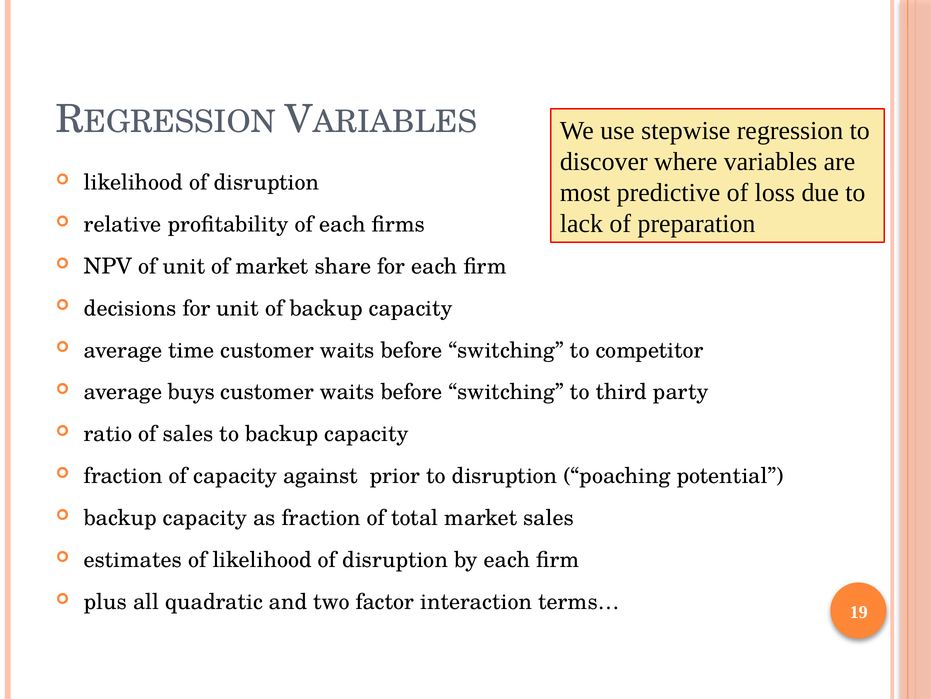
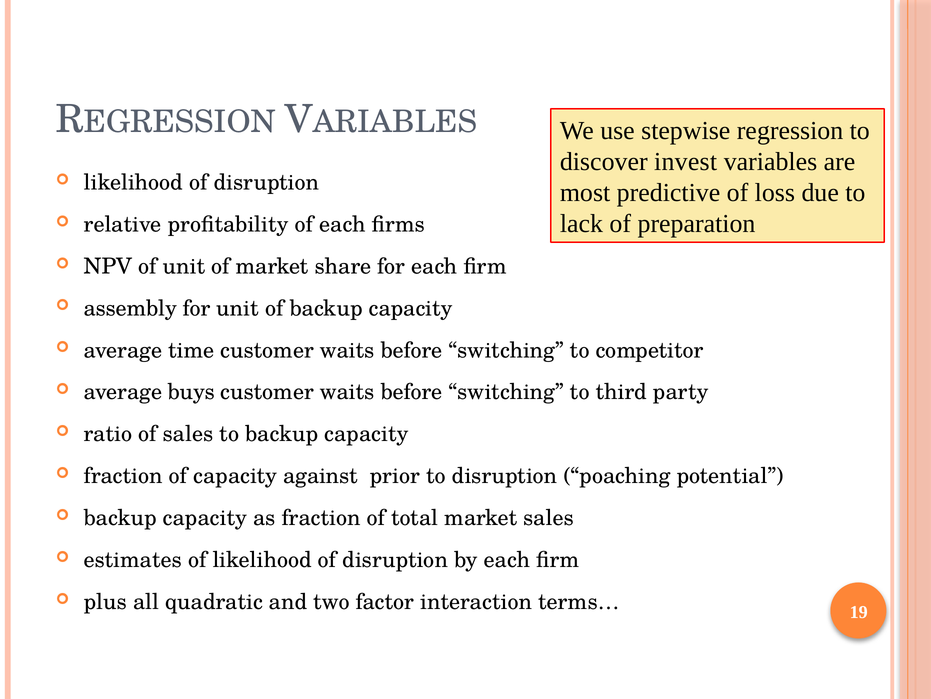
where: where -> invest (686, 162)
decisions: decisions -> assembly (130, 308)
